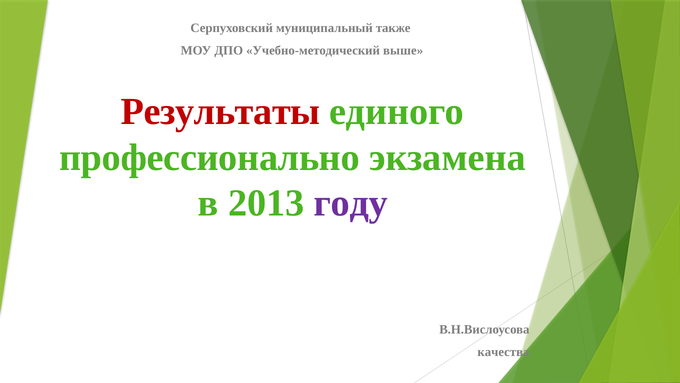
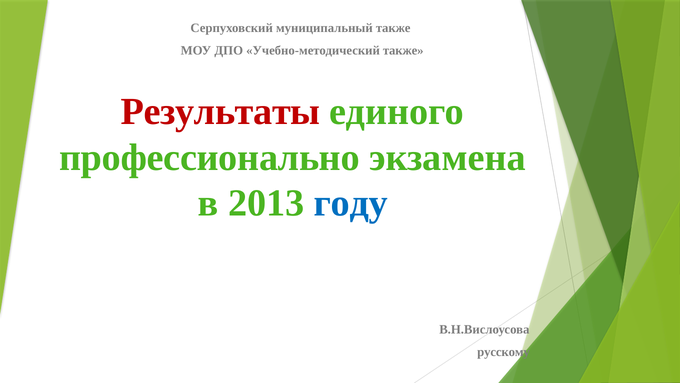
Учебно-методический выше: выше -> также (403, 51)
году colour: purple -> blue (351, 203)
качества: качества -> русскому (504, 352)
